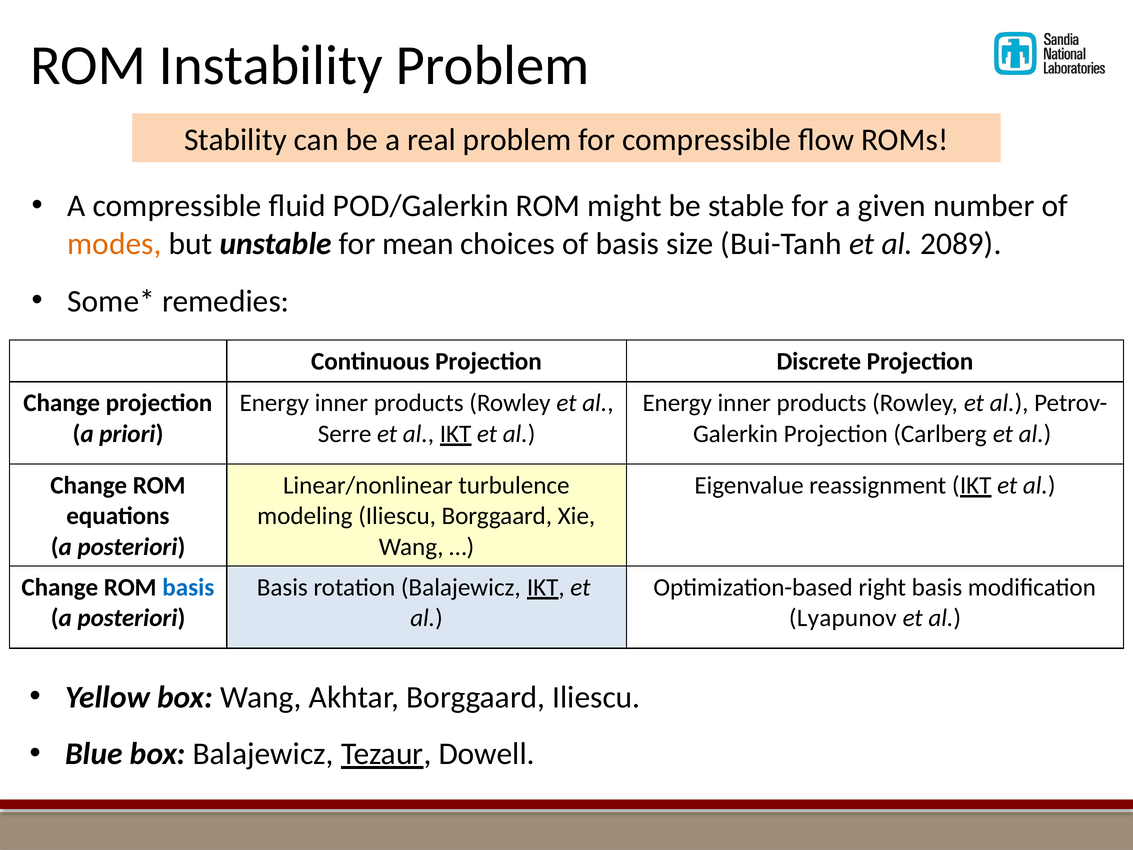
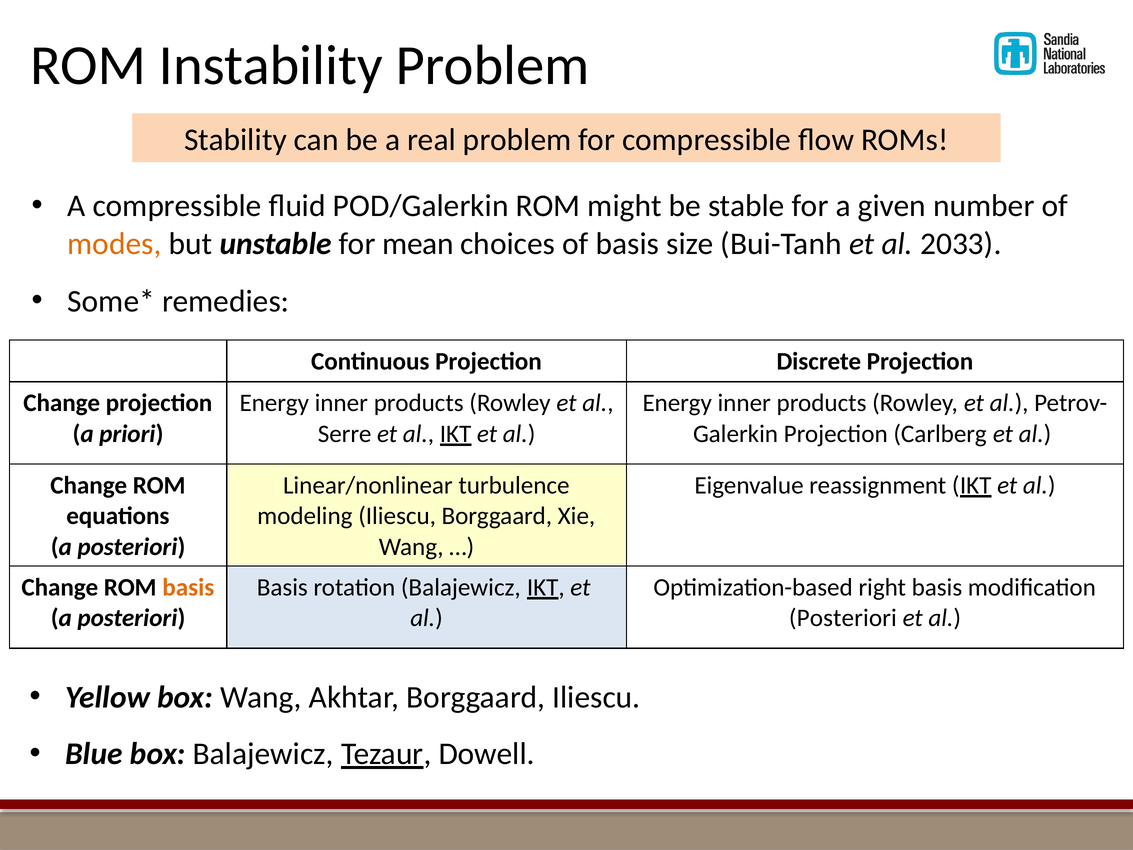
2089: 2089 -> 2033 (961, 244)
basis colour: blue -> orange (188, 587)
Lyapunov: Lyapunov -> Posteriori (843, 618)
